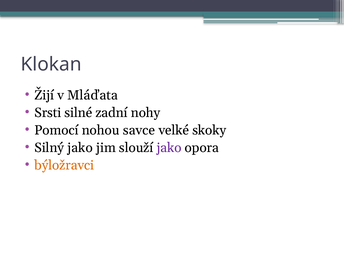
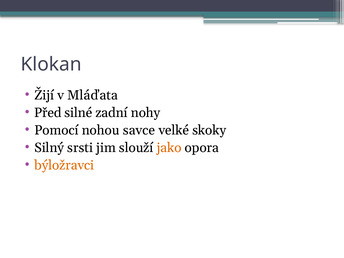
Srsti: Srsti -> Před (48, 113)
Silný jako: jako -> srsti (80, 148)
jako colour: purple -> orange (169, 148)
